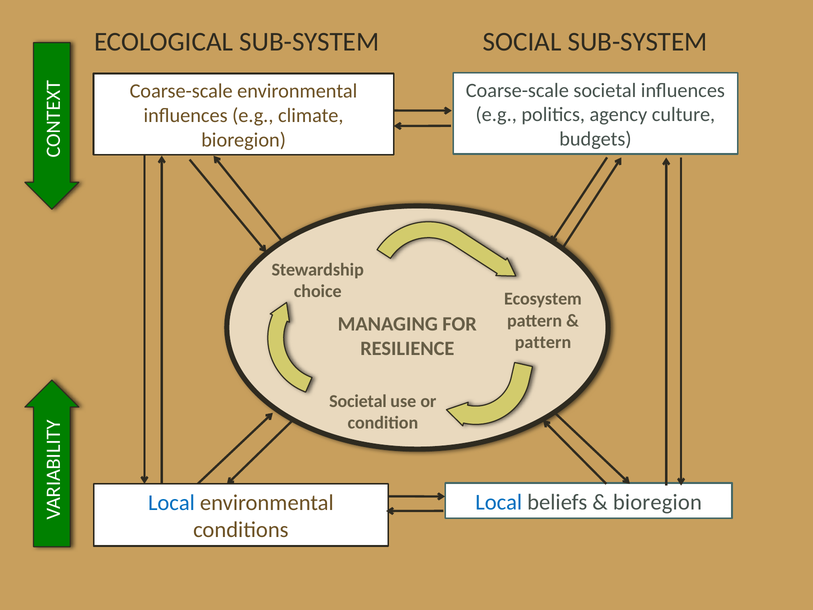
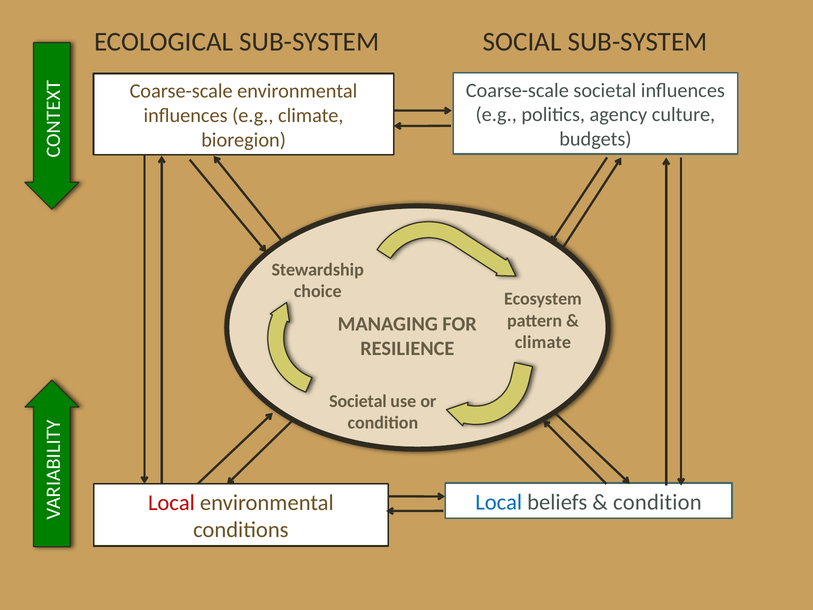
pattern: pattern -> climate (543, 342)
bioregion: bioregion -> condition (657, 502)
Local colour: blue -> red (171, 503)
